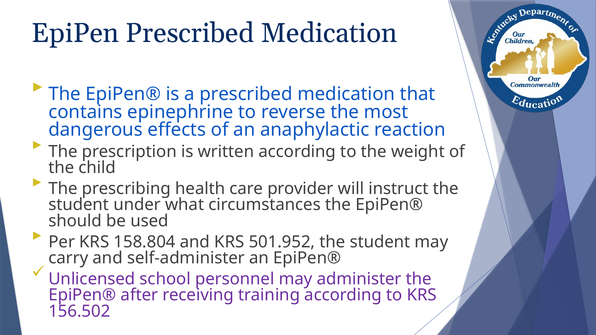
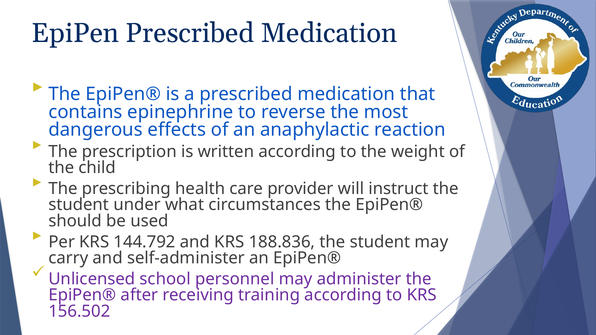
158.804: 158.804 -> 144.792 (145, 242)
501.952: 501.952 -> 188.836 (282, 242)
